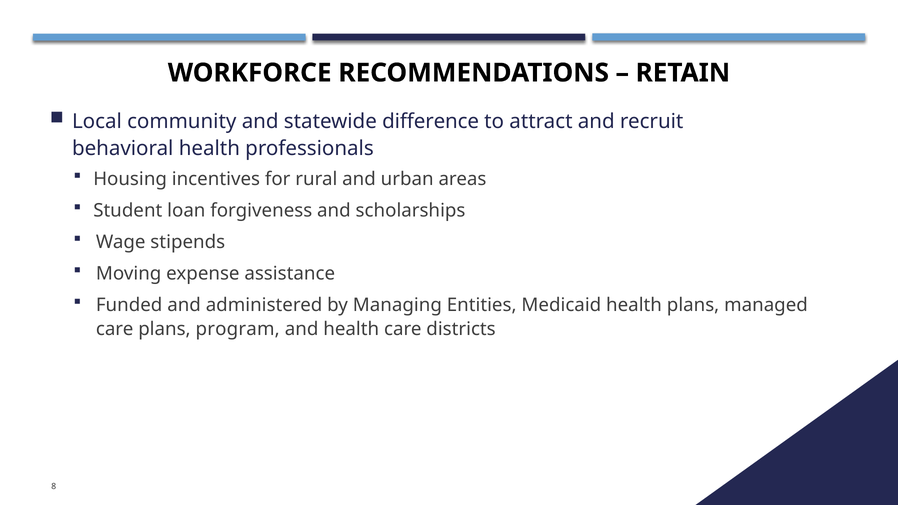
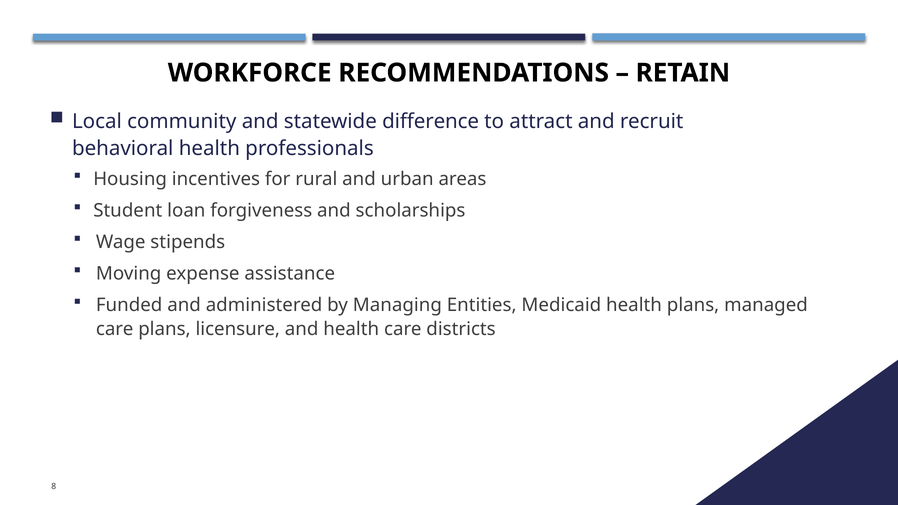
program: program -> licensure (238, 329)
